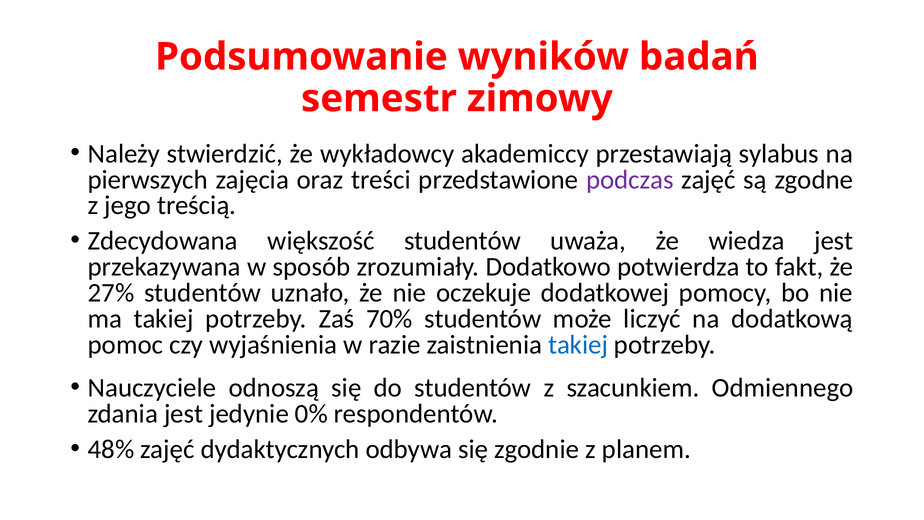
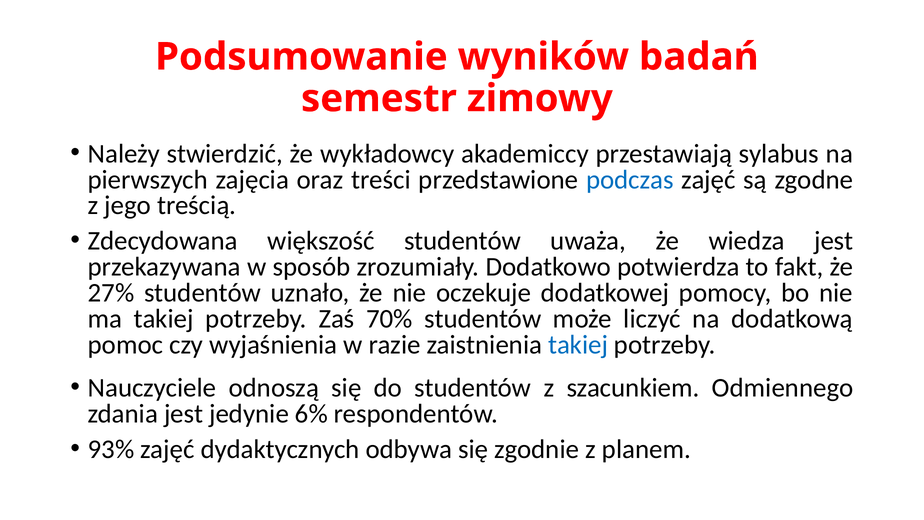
podczas colour: purple -> blue (630, 180)
0%: 0% -> 6% (311, 414)
48%: 48% -> 93% (111, 449)
